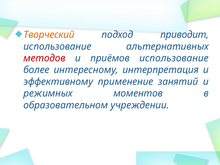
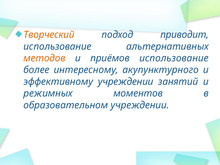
методов colour: red -> orange (44, 58)
интерпретация: интерпретация -> акупунктурного (161, 70)
эффективному применение: применение -> учреждении (126, 82)
